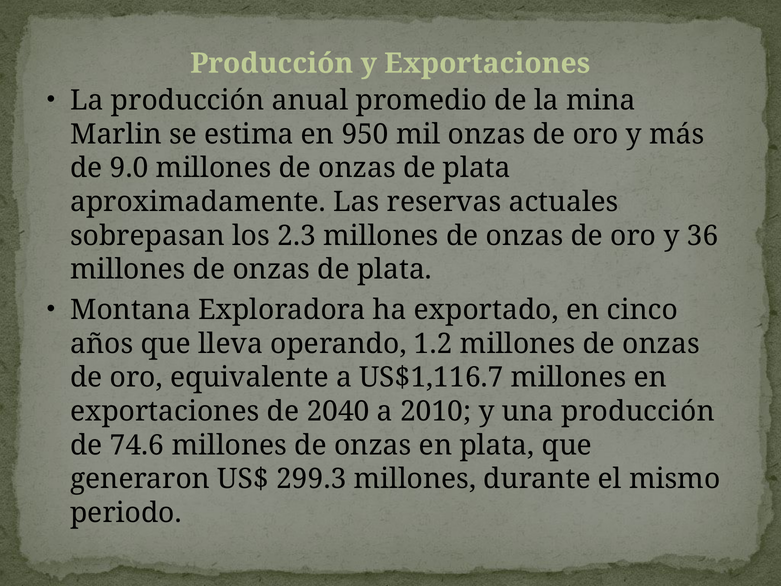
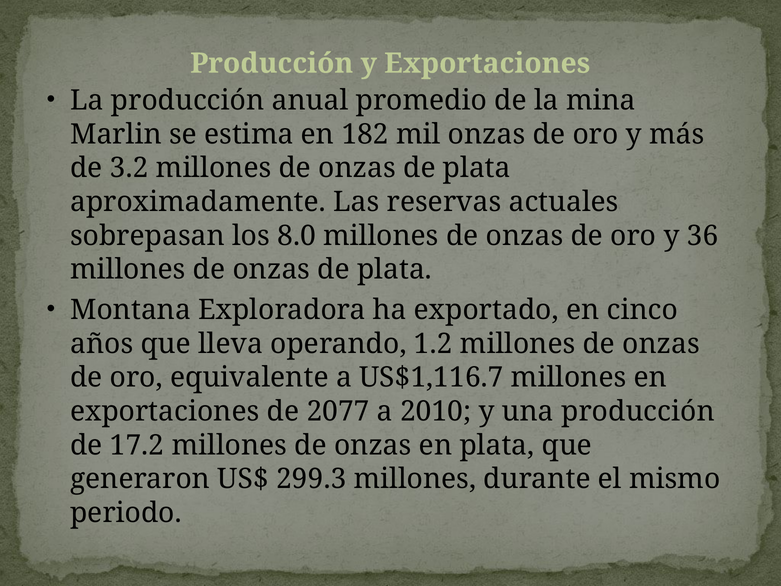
950: 950 -> 182 (365, 134)
9.0: 9.0 -> 3.2 (129, 168)
2.3: 2.3 -> 8.0 (297, 236)
2040: 2040 -> 2077 (338, 411)
74.6: 74.6 -> 17.2 (137, 445)
